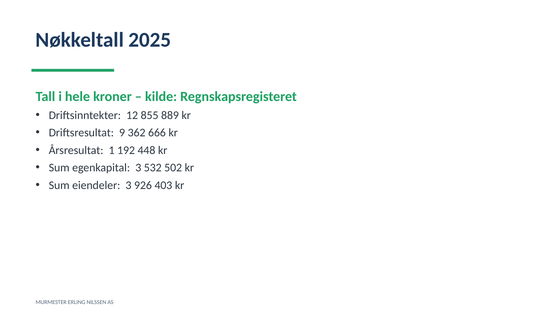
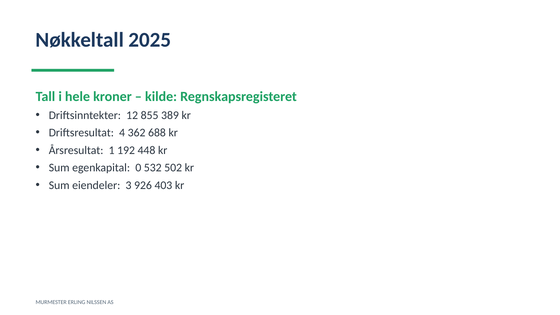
889: 889 -> 389 (170, 115)
9: 9 -> 4 (122, 133)
666: 666 -> 688 (157, 133)
egenkapital 3: 3 -> 0 (138, 168)
